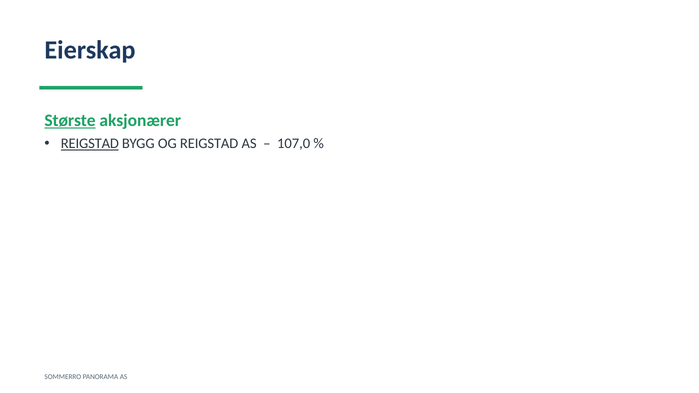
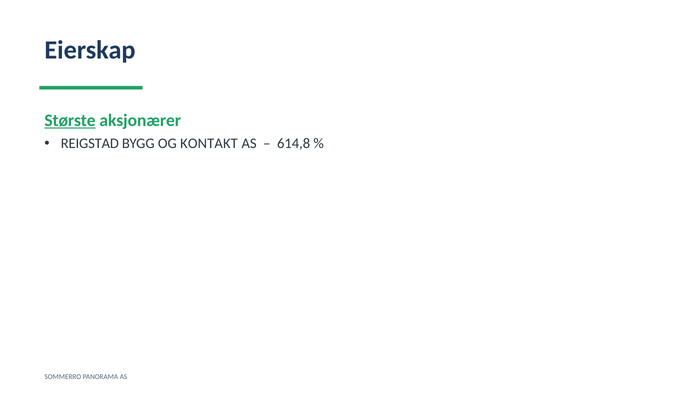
REIGSTAD underline: present -> none (90, 144)
OG REIGSTAD: REIGSTAD -> KONTAKT (209, 144)
107,0: 107,0 -> 614,8 (294, 144)
